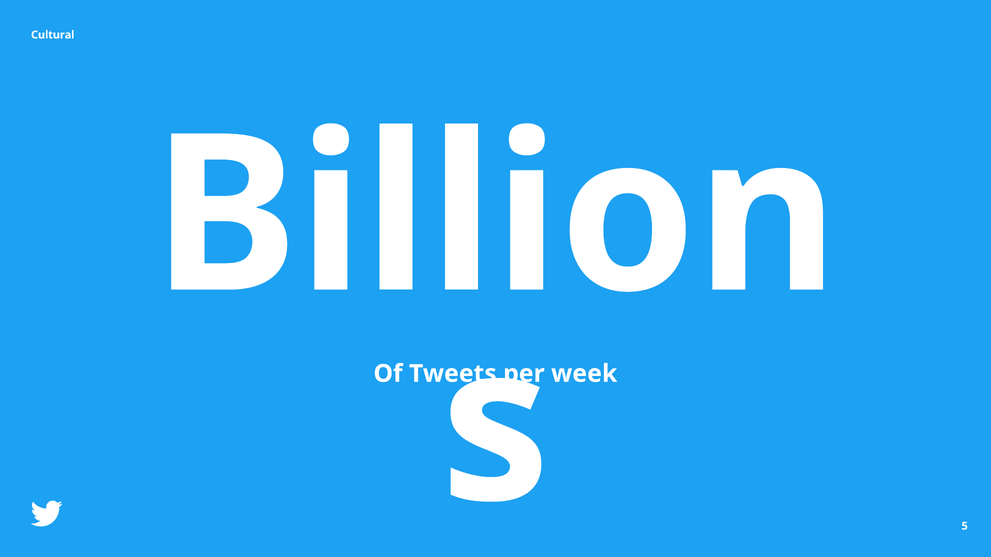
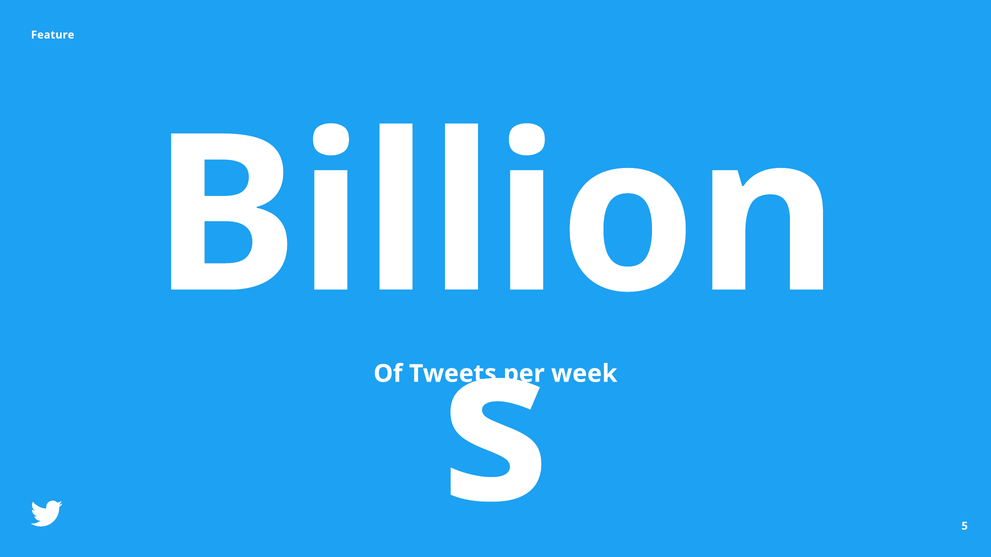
Cultural: Cultural -> Feature (53, 35)
